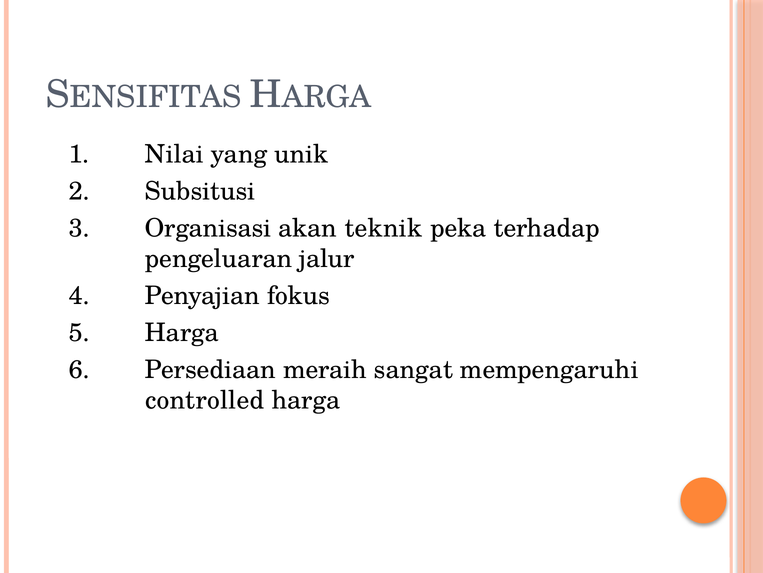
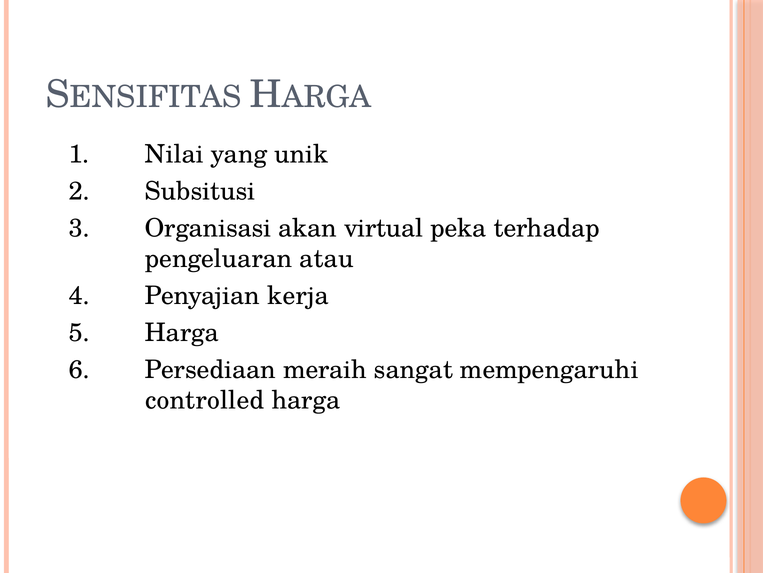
teknik: teknik -> virtual (384, 228)
jalur: jalur -> atau (327, 259)
fokus: fokus -> kerja (298, 296)
